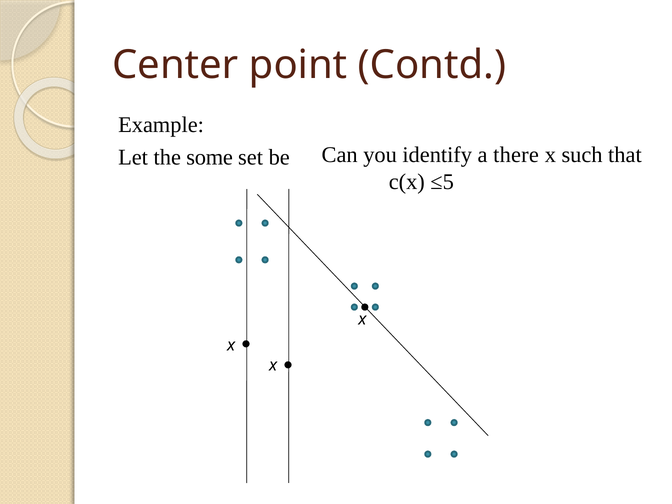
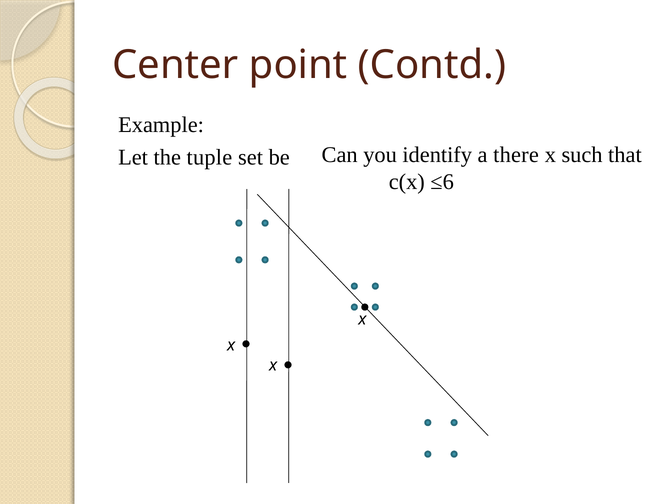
some: some -> tuple (209, 157)
≤5: ≤5 -> ≤6 (442, 182)
